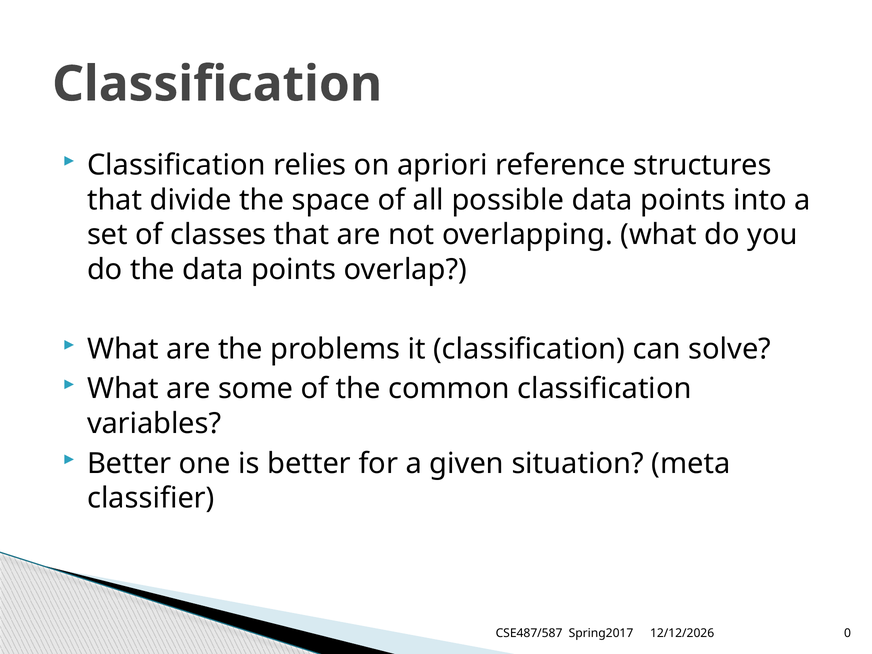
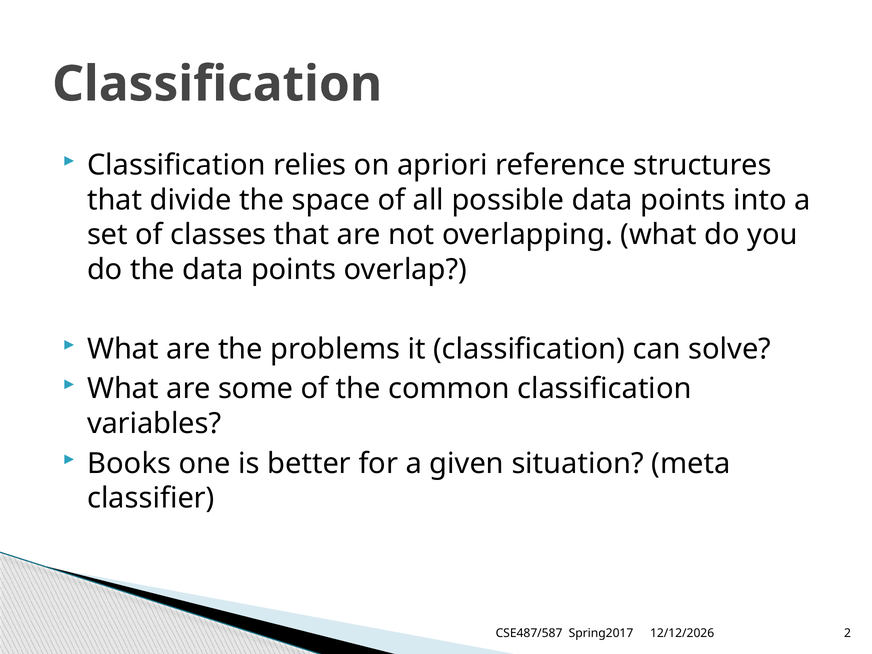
Better: Better -> Books (129, 463)
0: 0 -> 2 (848, 633)
